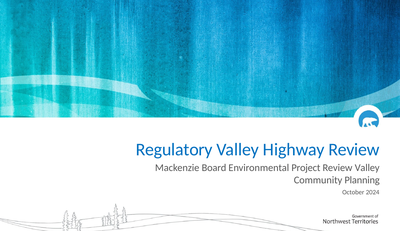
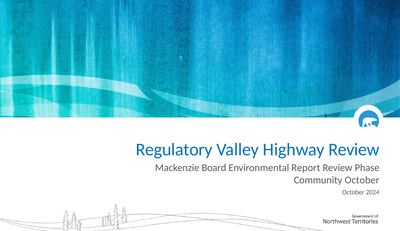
Project: Project -> Report (306, 167)
Review Valley: Valley -> Phase (367, 167)
Community Planning: Planning -> October (362, 180)
